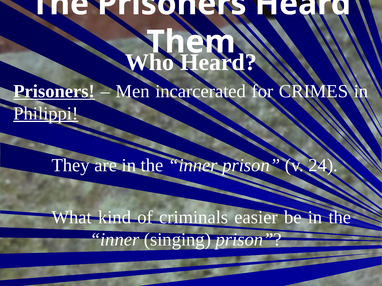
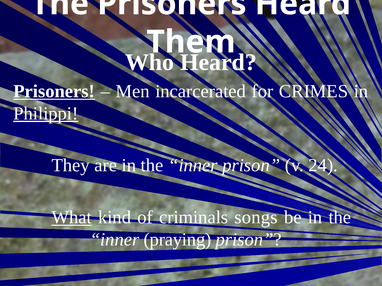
What underline: none -> present (72, 218)
easier: easier -> songs (256, 218)
singing: singing -> praying (178, 240)
